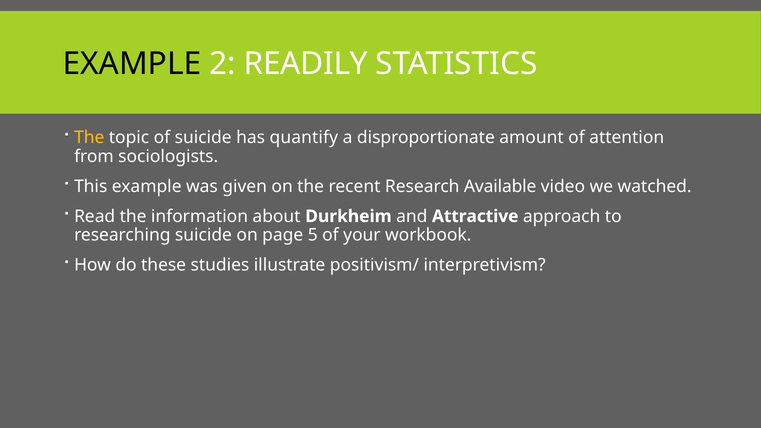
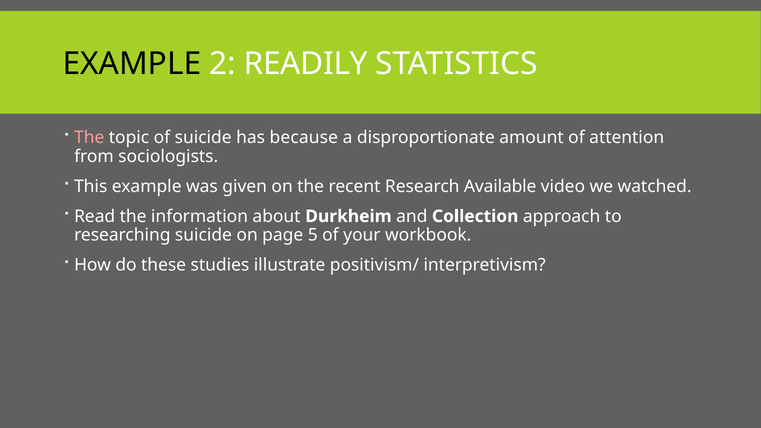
The colour: yellow -> pink (89, 138)
quantify: quantify -> because (304, 138)
Attractive: Attractive -> Collection (475, 216)
